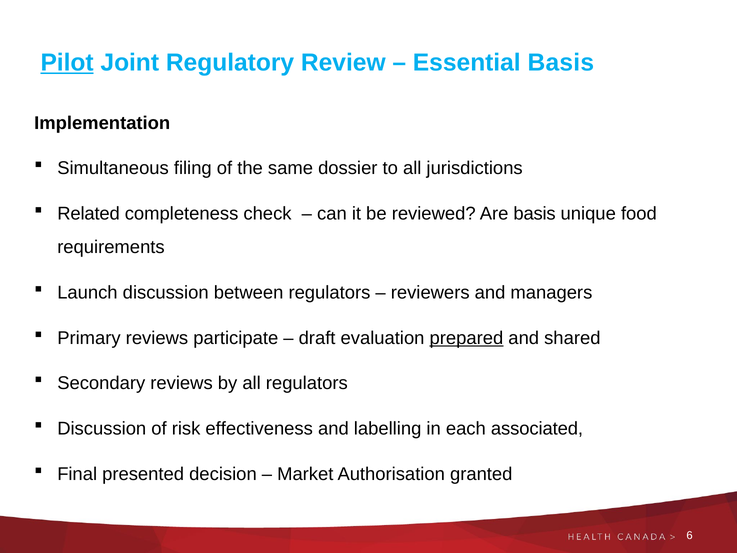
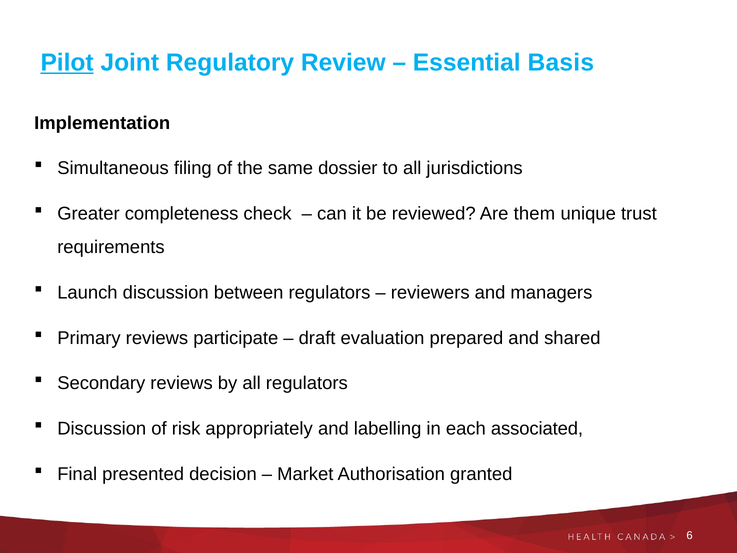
Related: Related -> Greater (88, 214)
Are basis: basis -> them (534, 214)
food: food -> trust (639, 214)
prepared underline: present -> none (466, 338)
effectiveness: effectiveness -> appropriately (259, 429)
